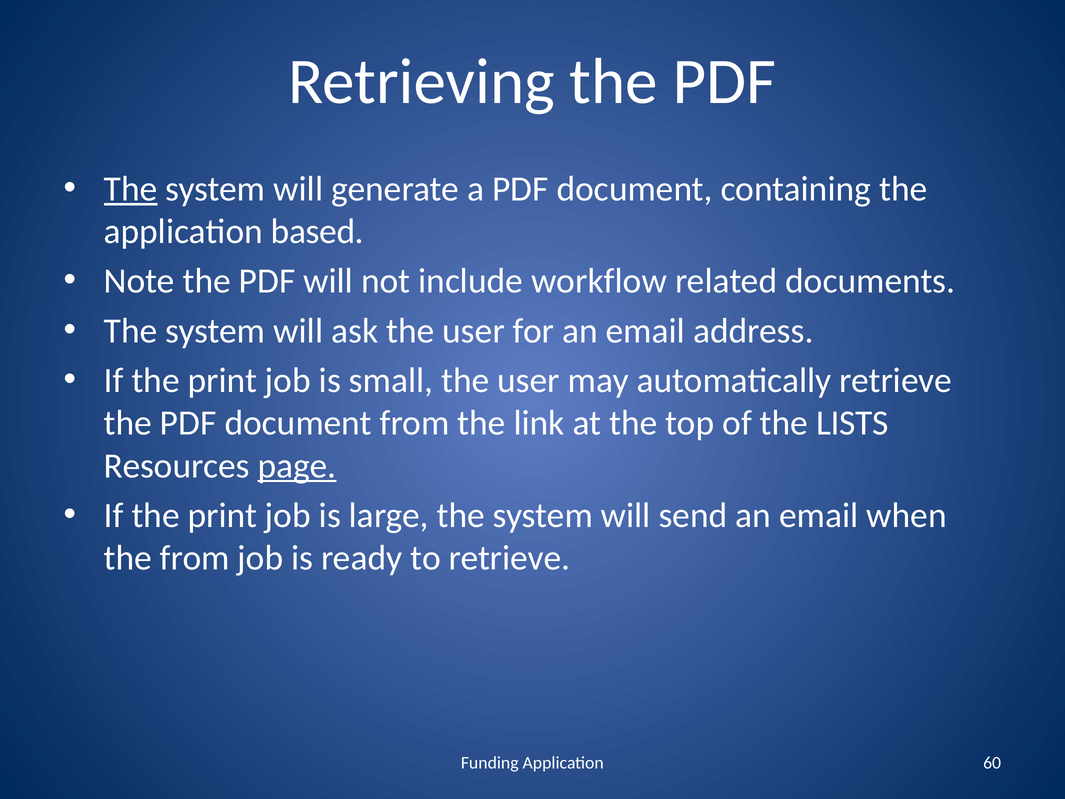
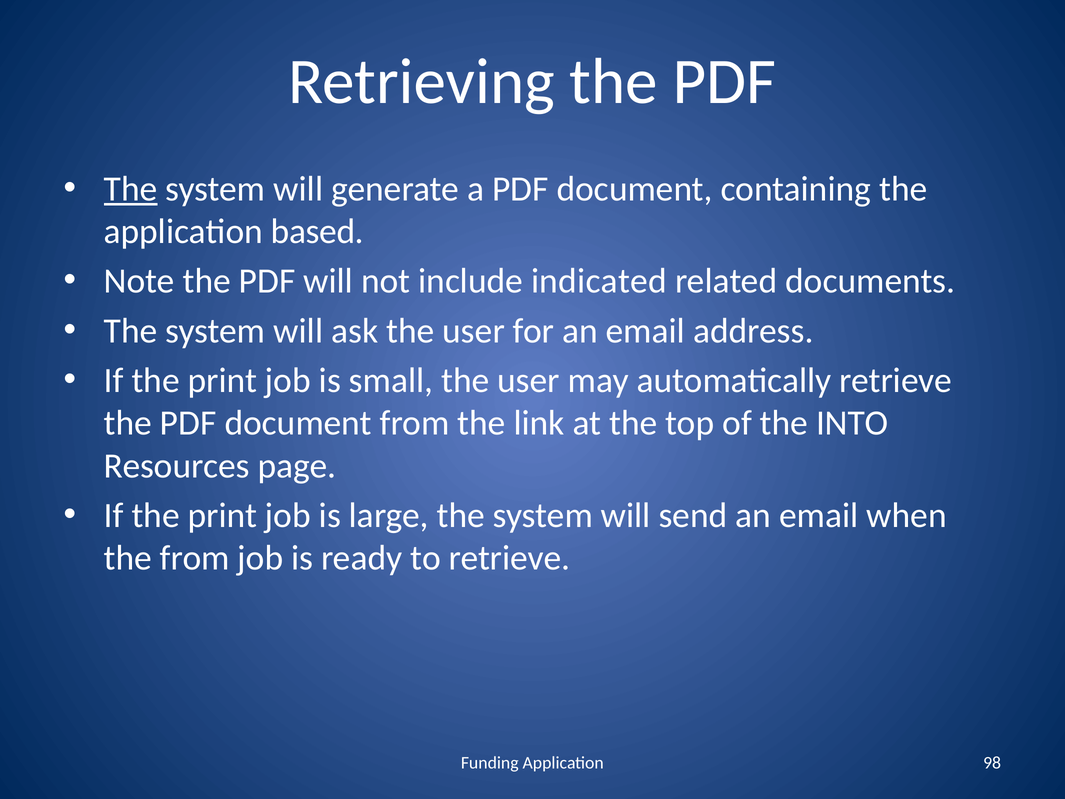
workflow: workflow -> indicated (599, 281)
LISTS: LISTS -> INTO (852, 423)
page underline: present -> none (297, 466)
60: 60 -> 98 (992, 763)
